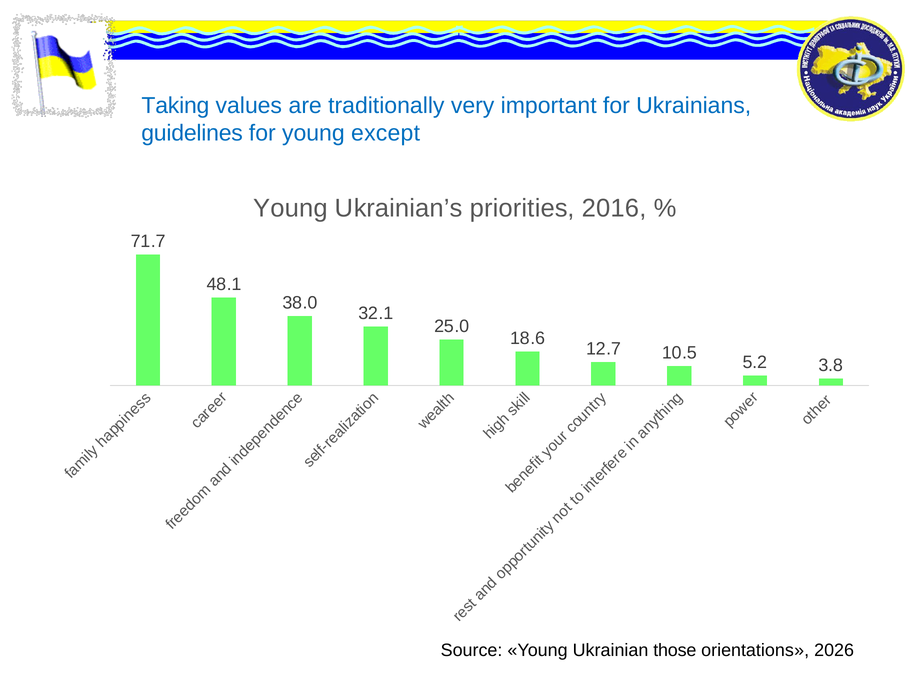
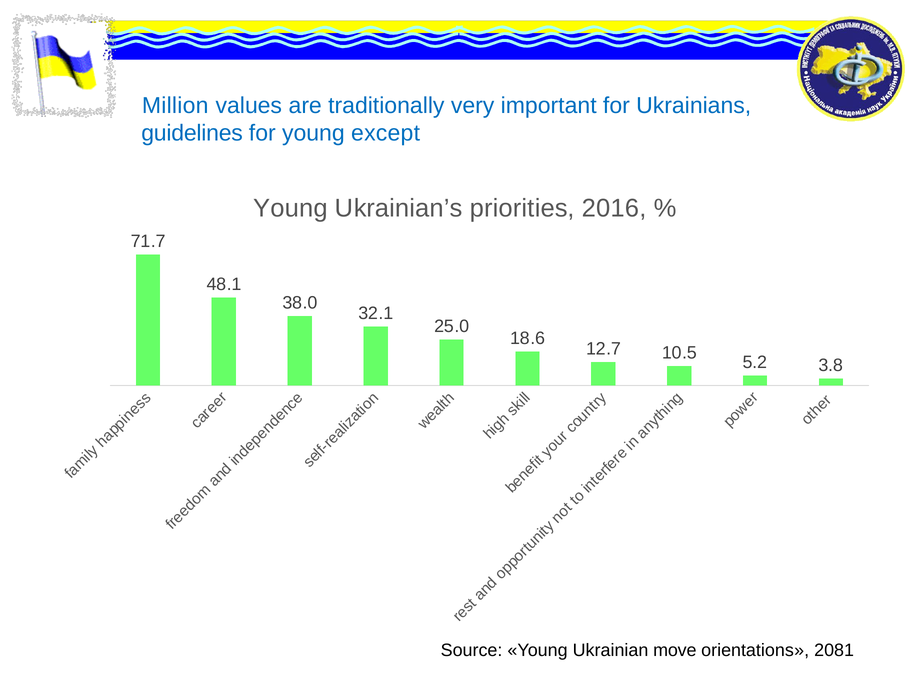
Taking: Taking -> Million (175, 105)
those: those -> move (675, 650)
2026: 2026 -> 2081 (834, 650)
